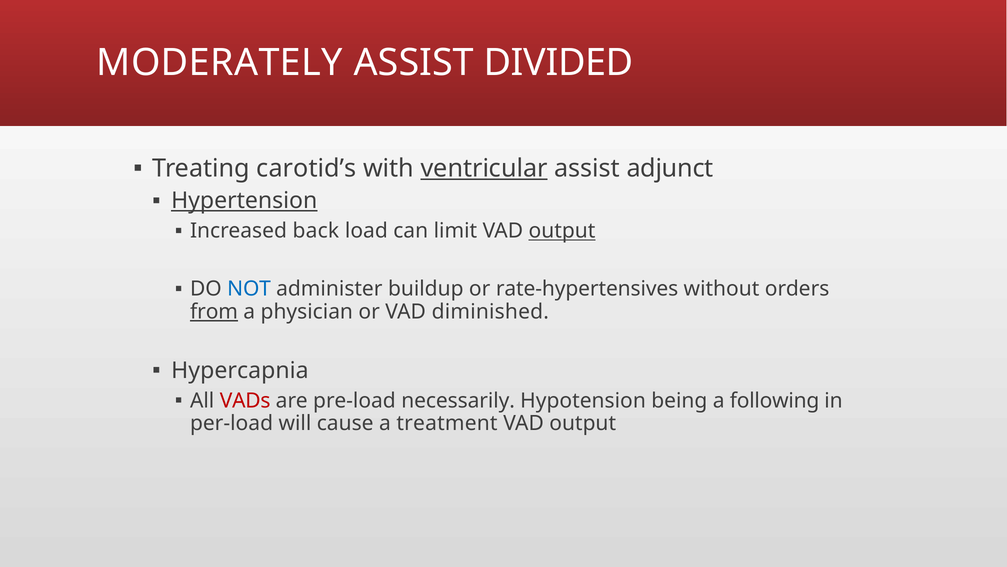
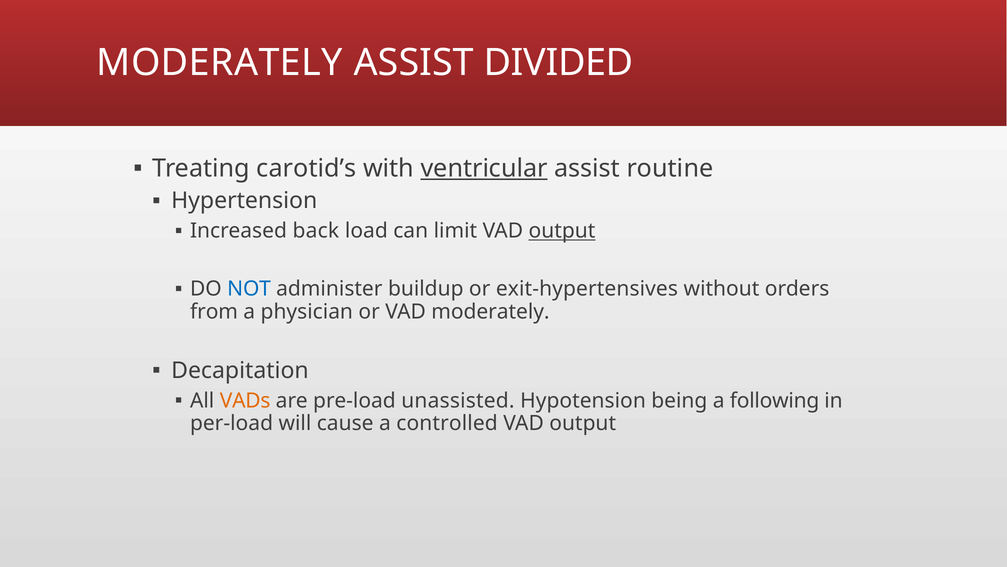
adjunct: adjunct -> routine (670, 168)
Hypertension underline: present -> none (244, 201)
rate-hypertensives: rate-hypertensives -> exit-hypertensives (587, 289)
from underline: present -> none (214, 311)
VAD diminished: diminished -> moderately (490, 311)
Hypercapnia: Hypercapnia -> Decapitation (240, 370)
VADs colour: red -> orange (245, 400)
necessarily: necessarily -> unassisted (458, 400)
treatment: treatment -> controlled (447, 423)
